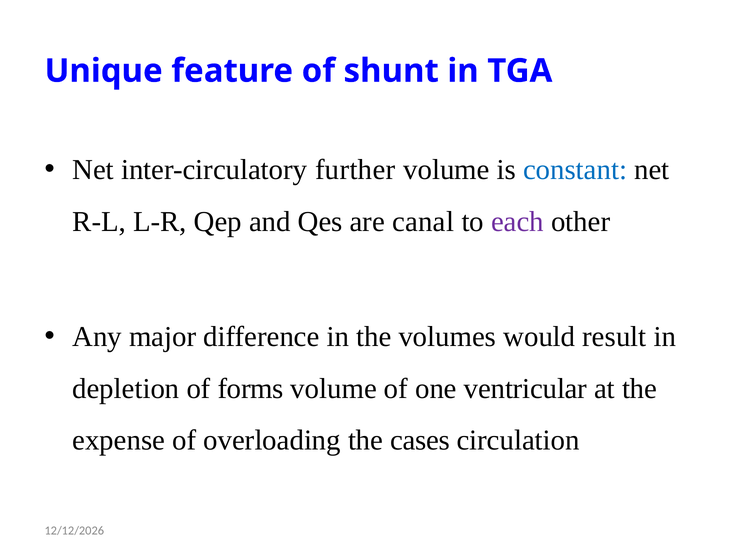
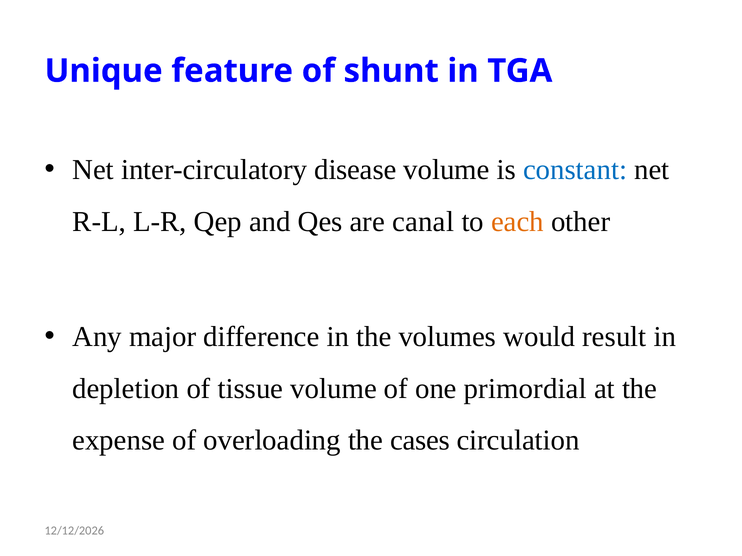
further: further -> disease (355, 170)
each colour: purple -> orange (517, 222)
forms: forms -> tissue (250, 389)
ventricular: ventricular -> primordial (525, 389)
